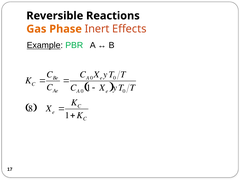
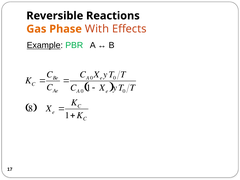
Inert: Inert -> With (97, 29)
